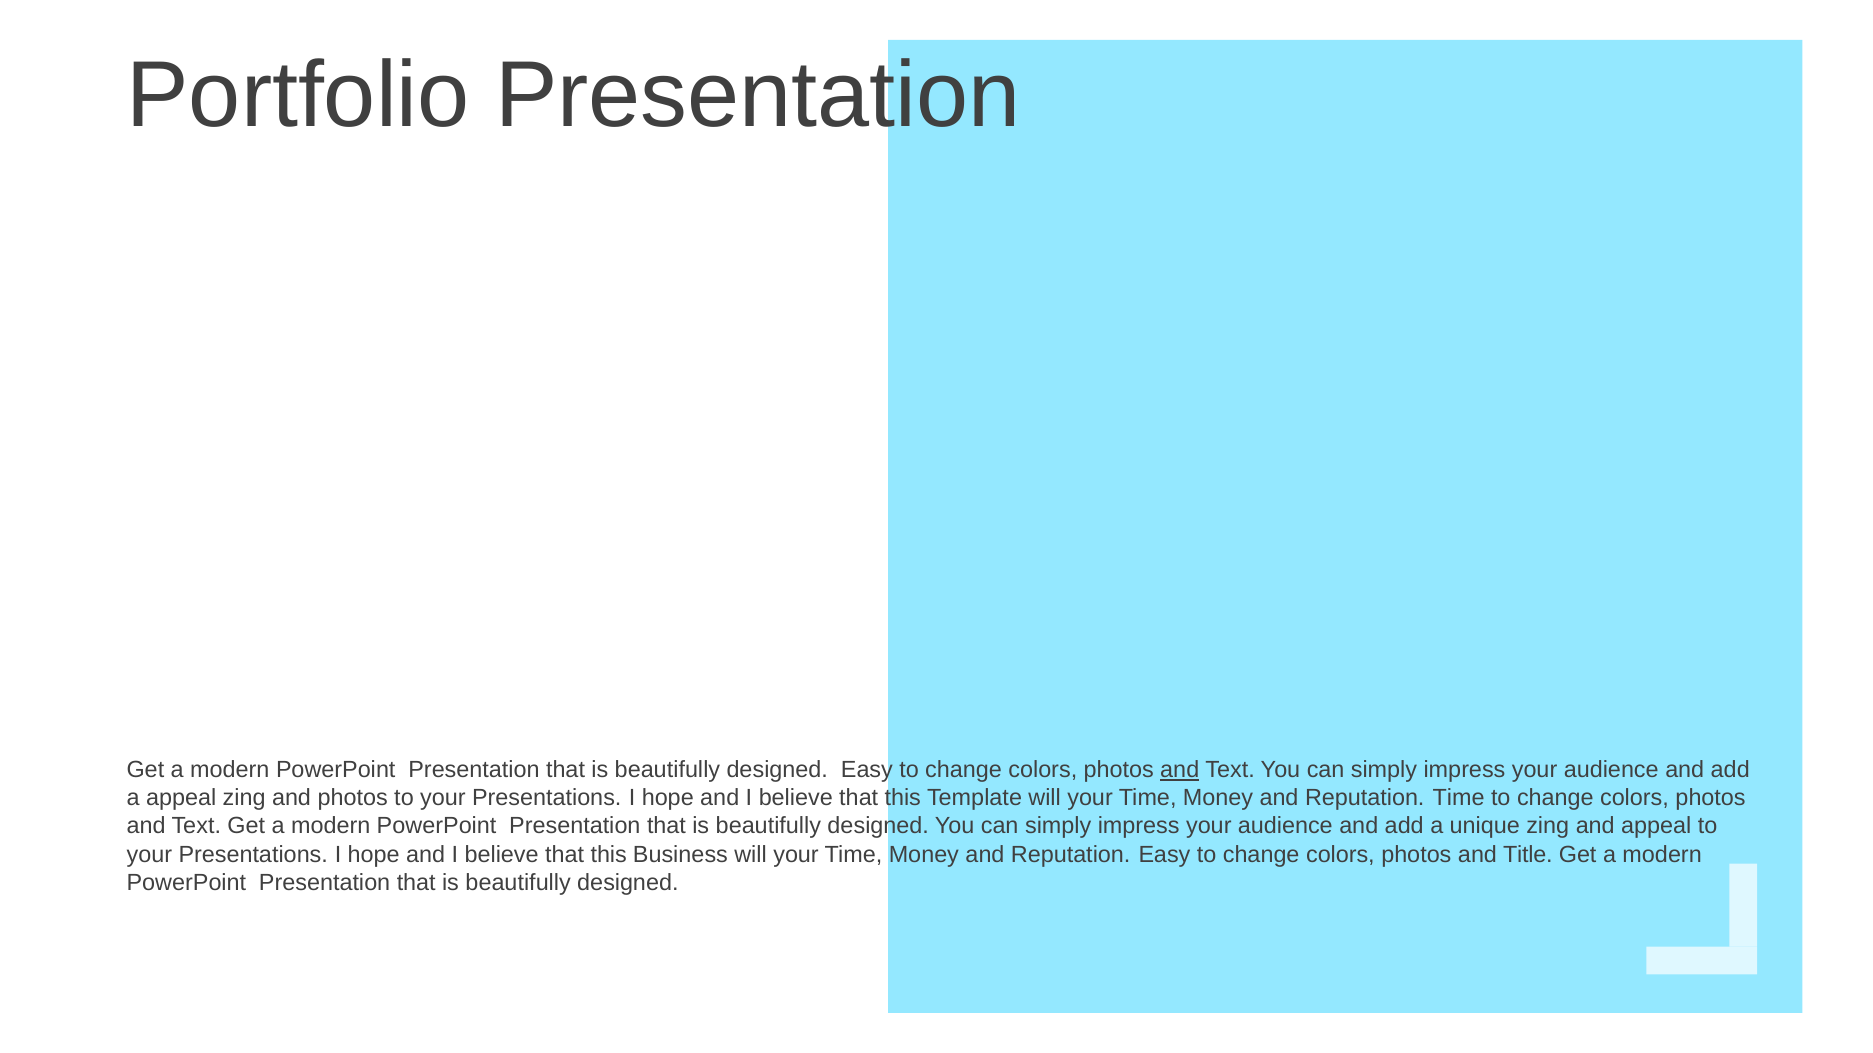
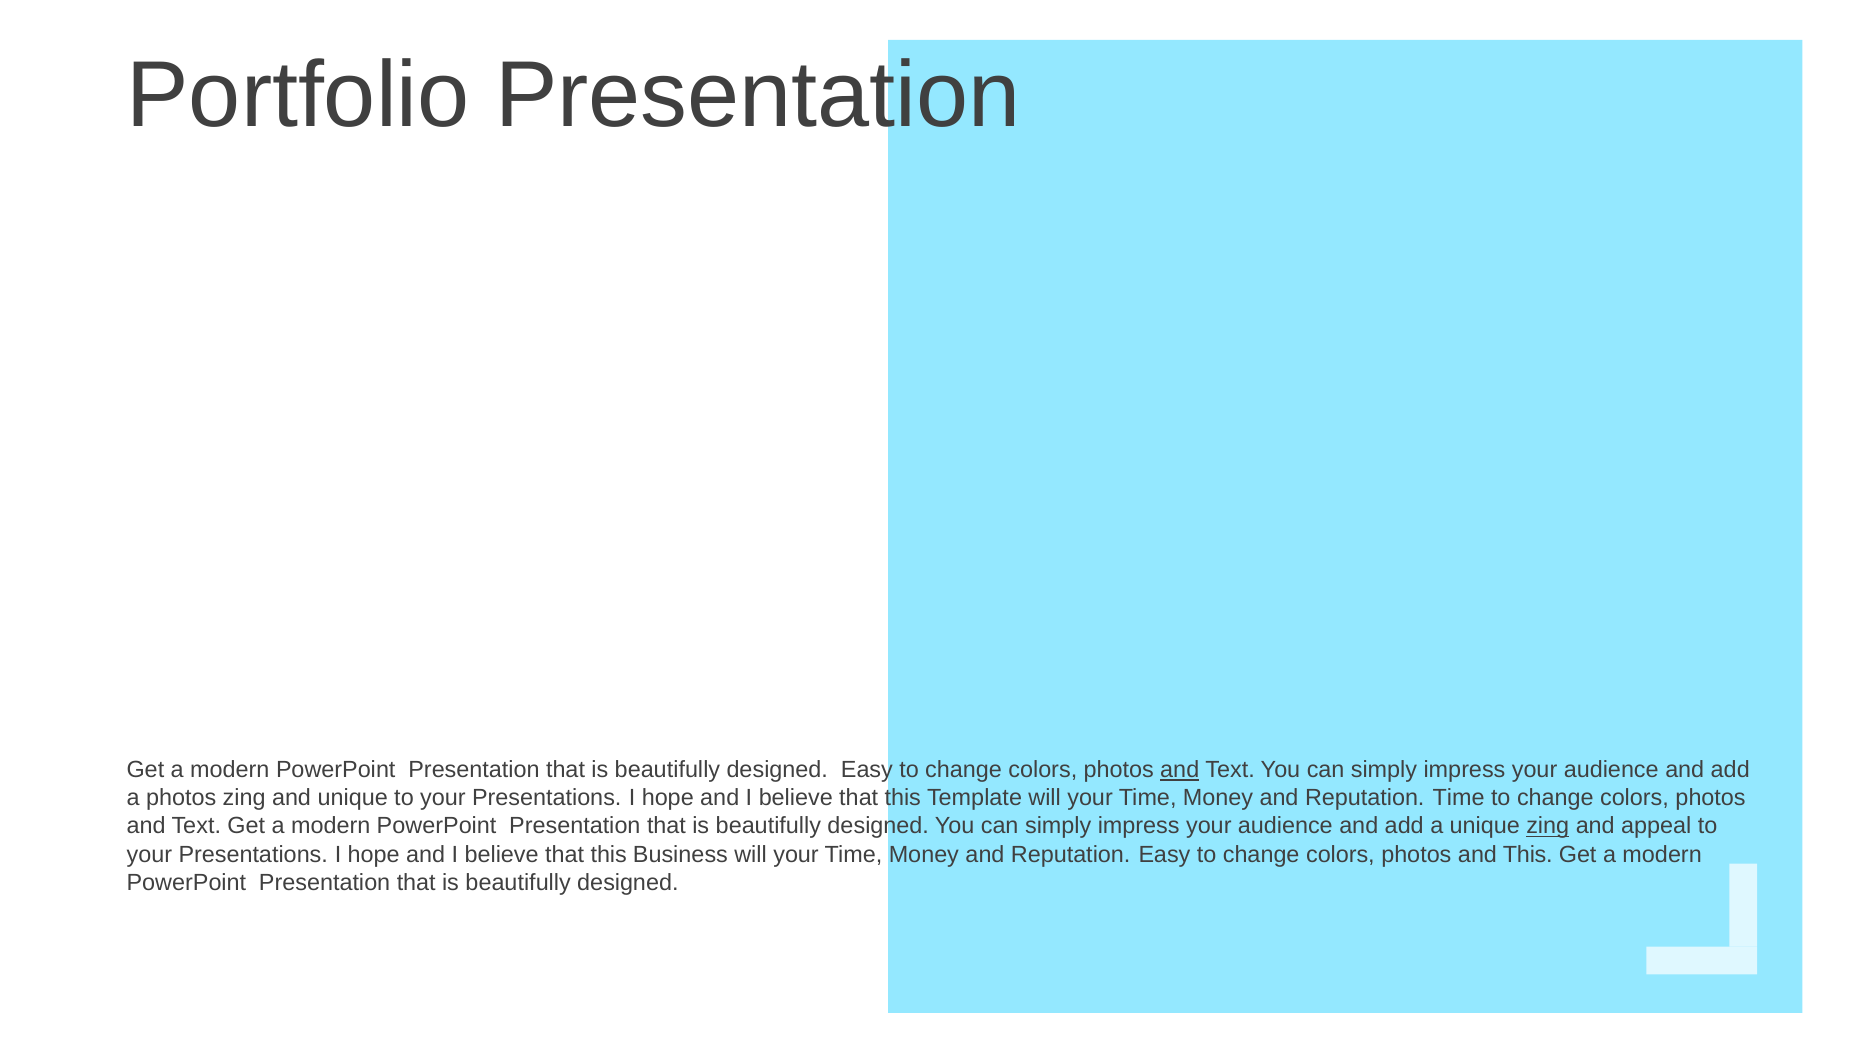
a appeal: appeal -> photos (181, 799)
and photos: photos -> unique (353, 799)
zing underline: none -> present (1548, 827)
and Title: Title -> This (1528, 855)
